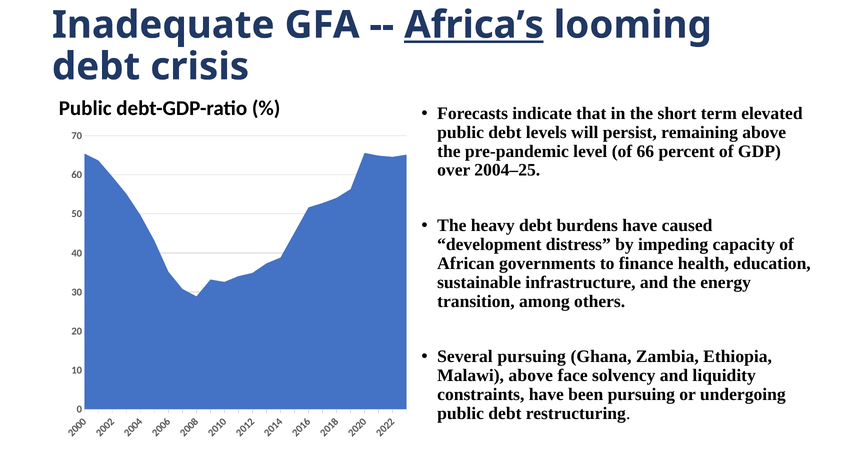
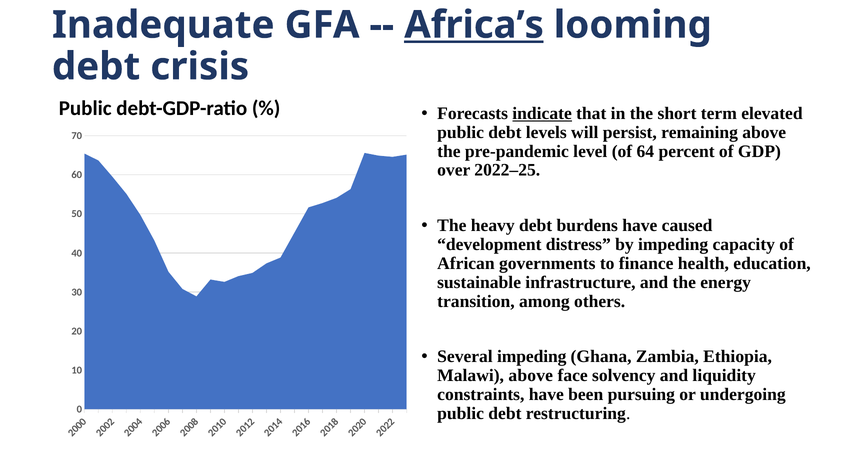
indicate underline: none -> present (542, 113)
66: 66 -> 64 (645, 151)
2004–25: 2004–25 -> 2022–25 (507, 170)
Several pursuing: pursuing -> impeding (532, 357)
